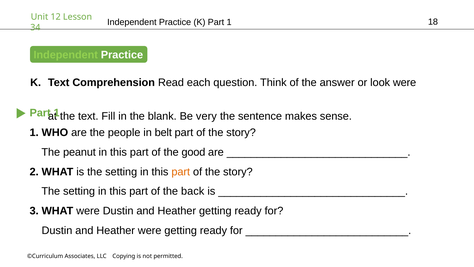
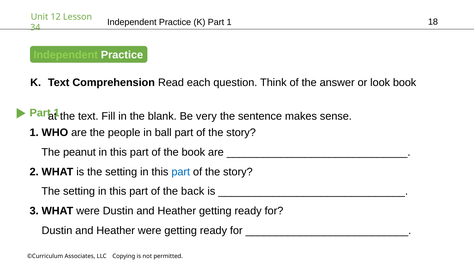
look were: were -> book (405, 82)
belt: belt -> ball (163, 132)
the good: good -> book (193, 152)
part colour: orange -> blue (181, 172)
